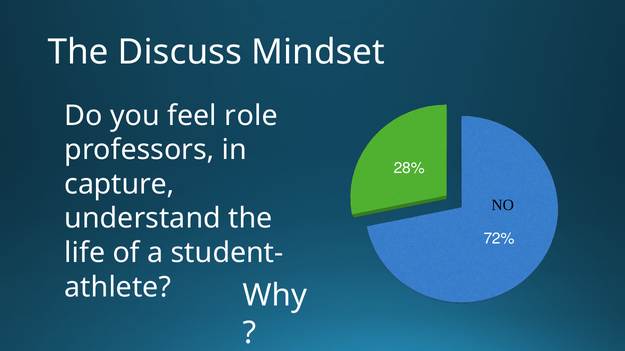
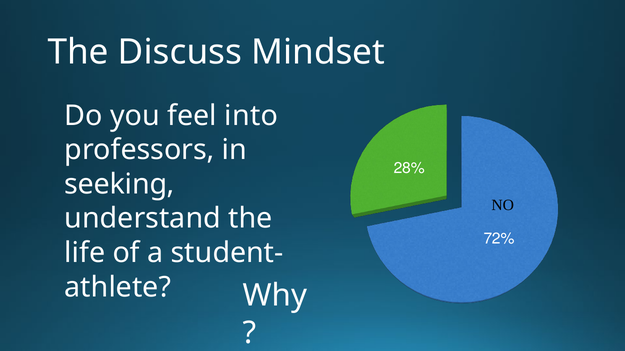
role: role -> into (251, 116)
capture: capture -> seeking (120, 185)
